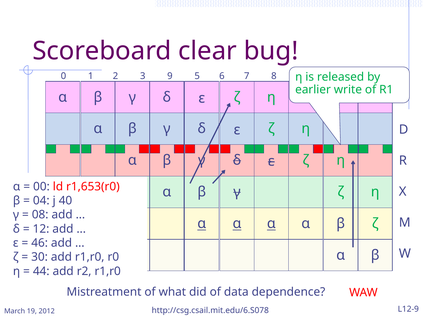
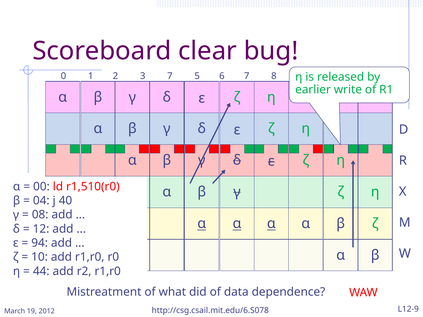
3 9: 9 -> 7 (170, 76)
r1,653(r0: r1,653(r0 -> r1,510(r0 (93, 187)
46: 46 -> 94 (40, 243)
30: 30 -> 10 (40, 257)
